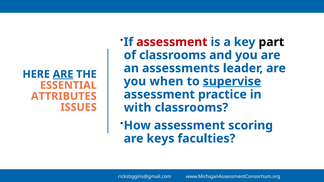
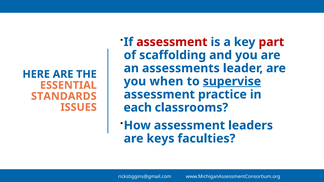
part colour: black -> red (271, 42)
of classrooms: classrooms -> scaffolding (173, 55)
ARE underline: present -> none (63, 74)
ATTRIBUTES: ATTRIBUTES -> STANDARDS (64, 96)
with: with -> each (138, 108)
scoring: scoring -> leaders (251, 126)
